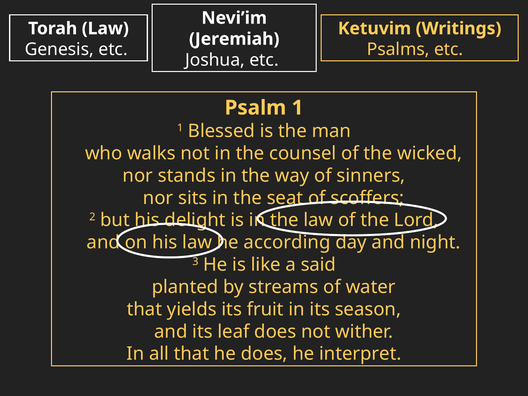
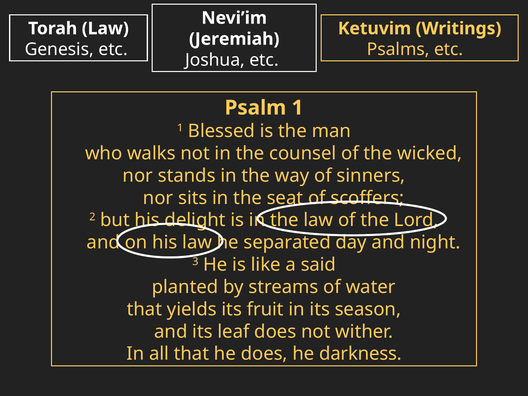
according: according -> separated (287, 242)
interpret: interpret -> darkness (360, 354)
